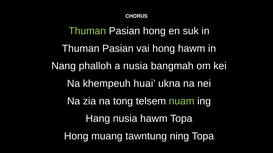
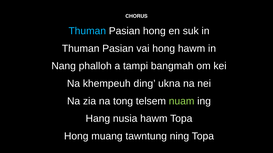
Thuman colour: light green -> light blue (87, 31)
a nusia: nusia -> tampi (136, 66)
huai: huai -> ding (145, 84)
